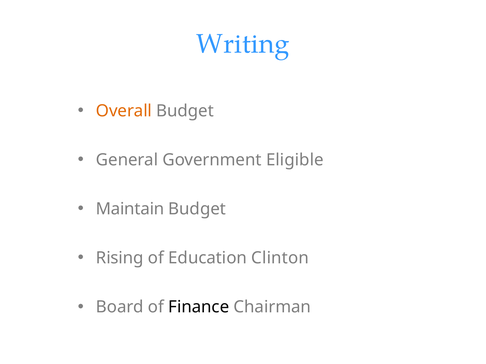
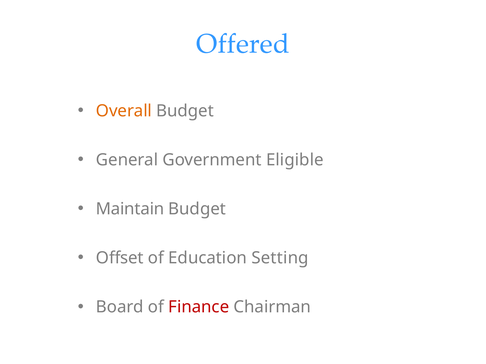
Writing: Writing -> Offered (243, 44)
Rising: Rising -> Offset (120, 258)
Clinton: Clinton -> Setting (280, 258)
Finance colour: black -> red (199, 307)
